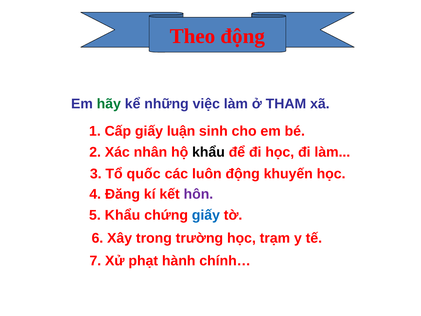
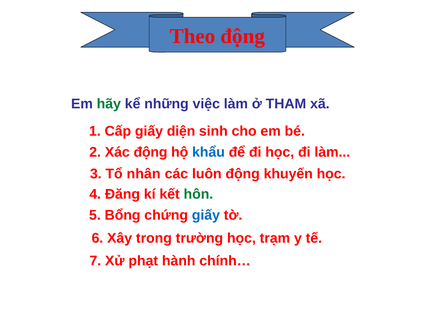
luận: luận -> diện (181, 131)
Xác nhân: nhân -> động (151, 152)
khẩu colour: black -> blue (208, 152)
quốc: quốc -> nhân (144, 174)
hôn colour: purple -> green (198, 194)
5 Khẩu: Khẩu -> Bổng (123, 215)
